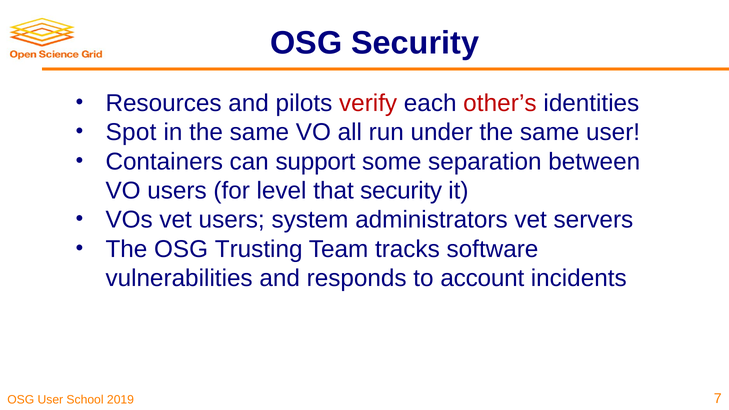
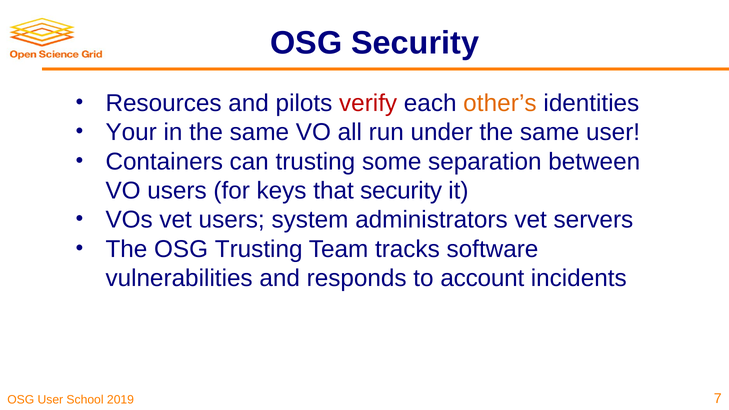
other’s colour: red -> orange (500, 103)
Spot: Spot -> Your (131, 132)
can support: support -> trusting (315, 162)
level: level -> keys (282, 191)
